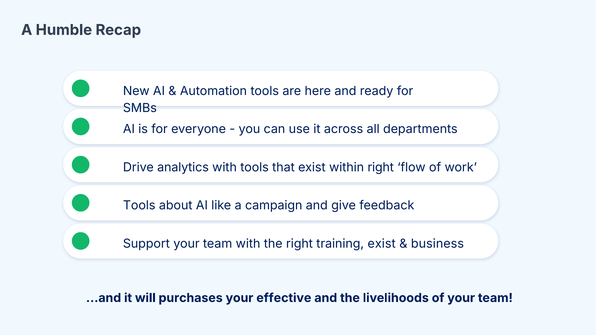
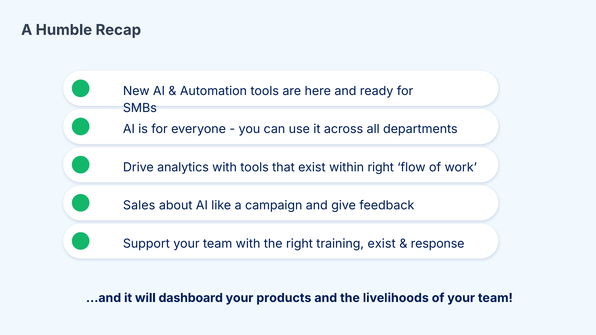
Tools: Tools -> Sales (139, 206)
business: business -> response (438, 244)
purchases: purchases -> dashboard (191, 298)
effective: effective -> products (284, 298)
